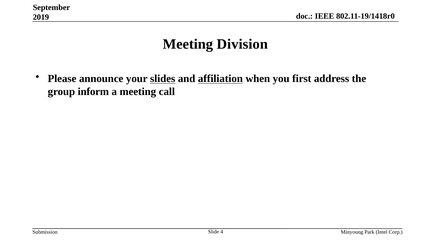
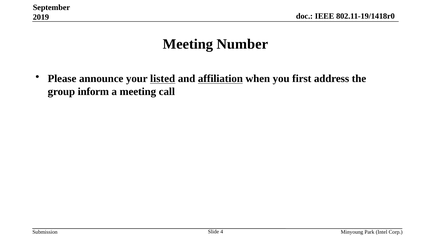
Division: Division -> Number (242, 44)
slides: slides -> listed (163, 79)
